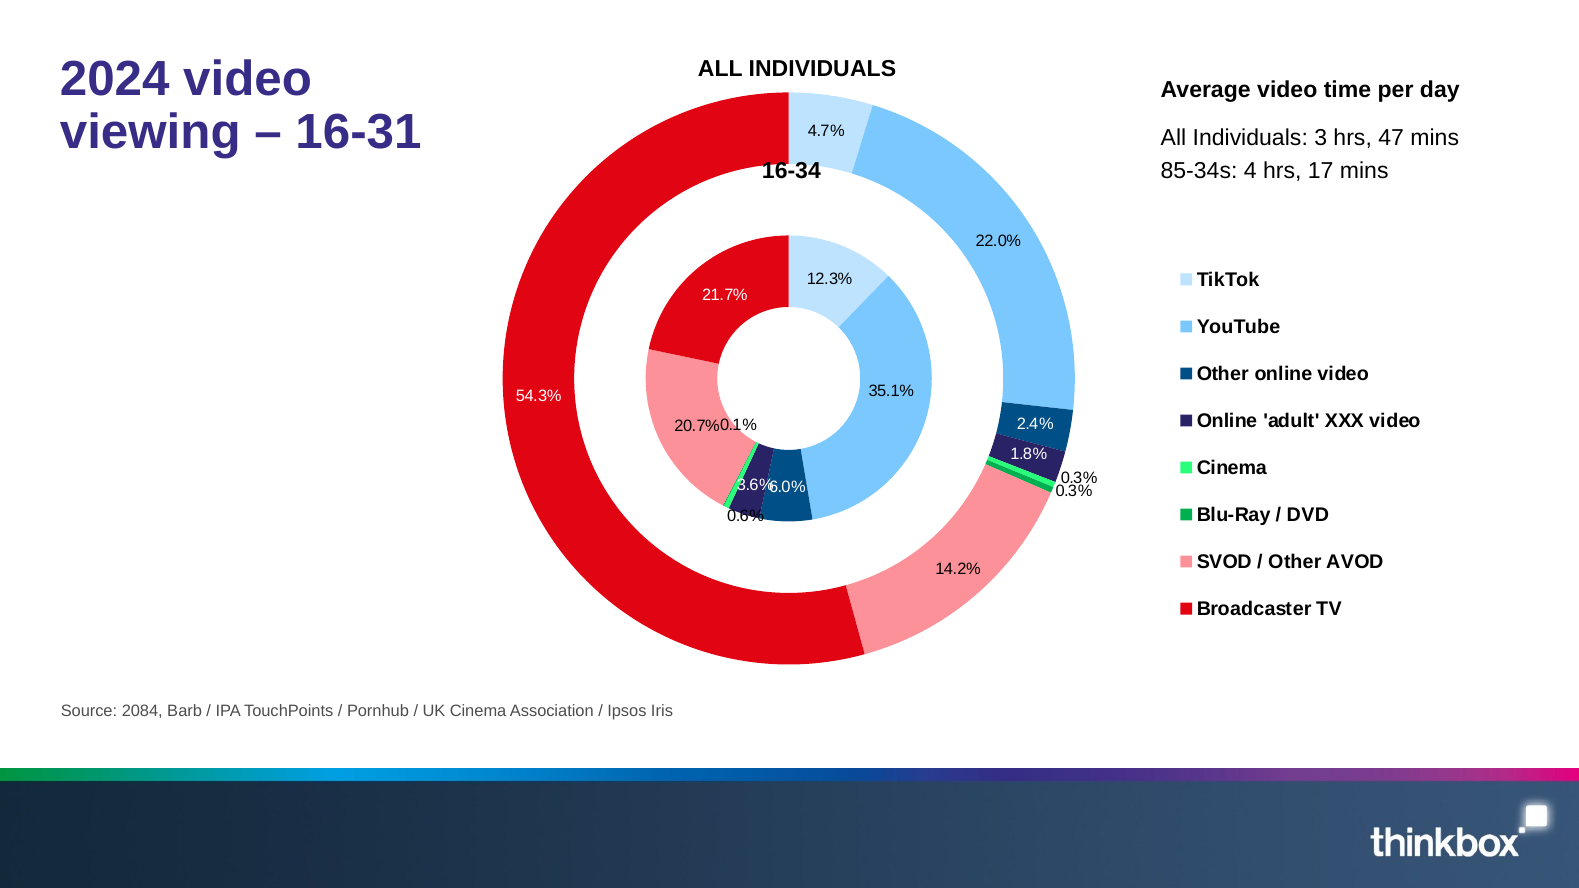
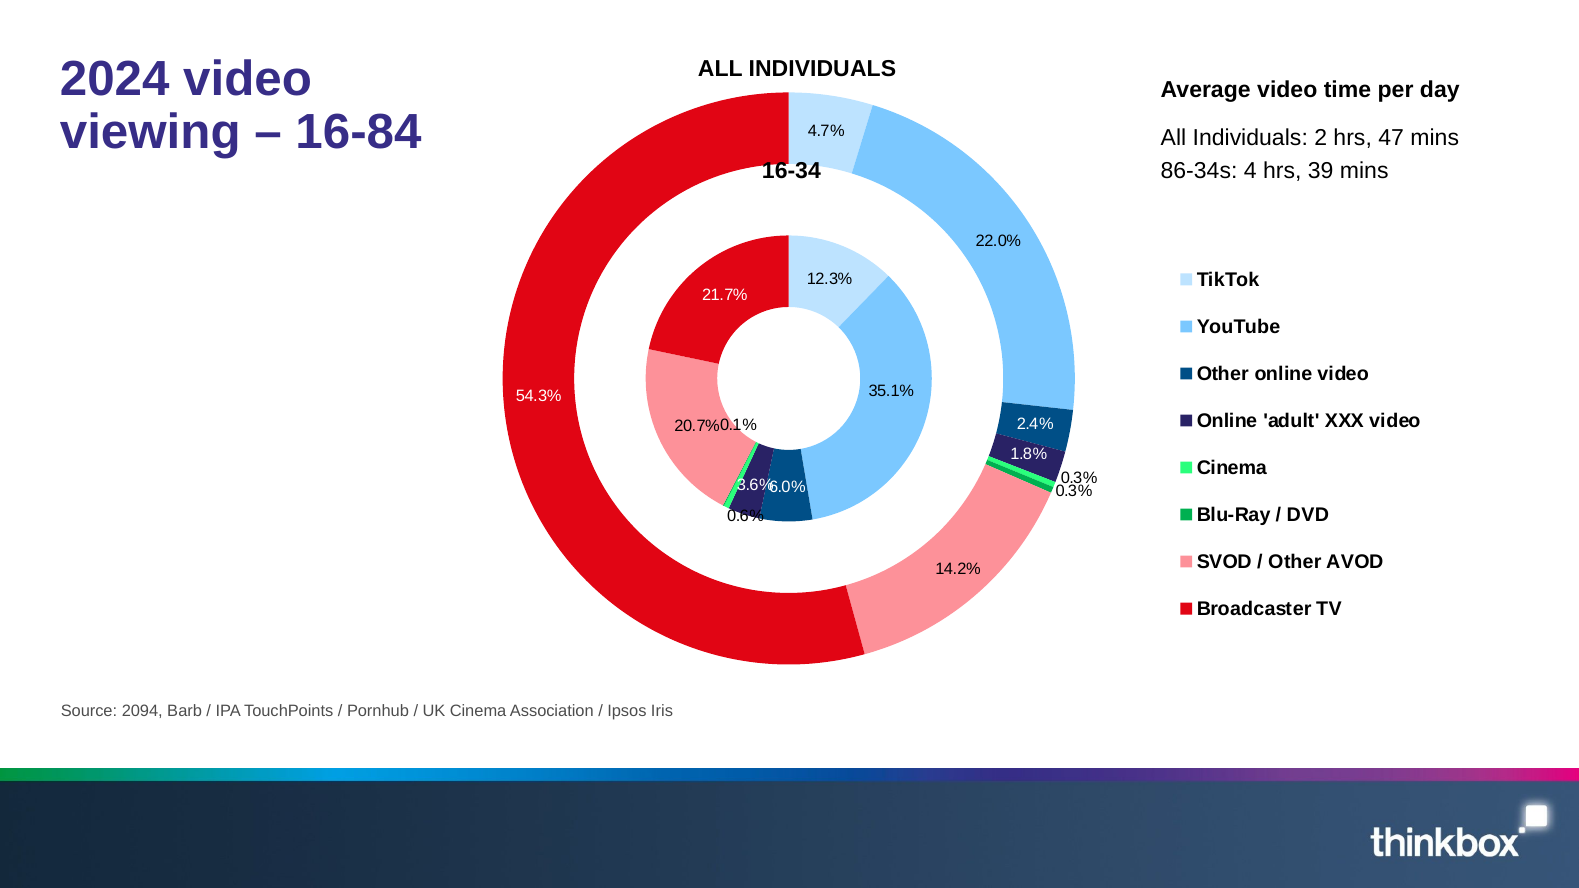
16-31: 16-31 -> 16-84 (359, 132)
3: 3 -> 2 (1321, 138)
85-34s: 85-34s -> 86-34s (1199, 171)
17: 17 -> 39 (1321, 171)
2084: 2084 -> 2094 (142, 712)
